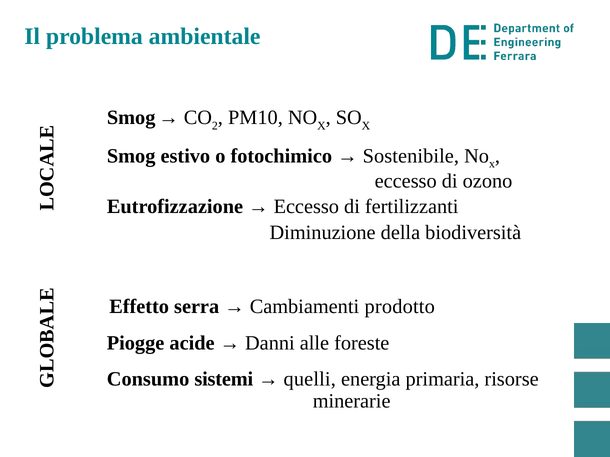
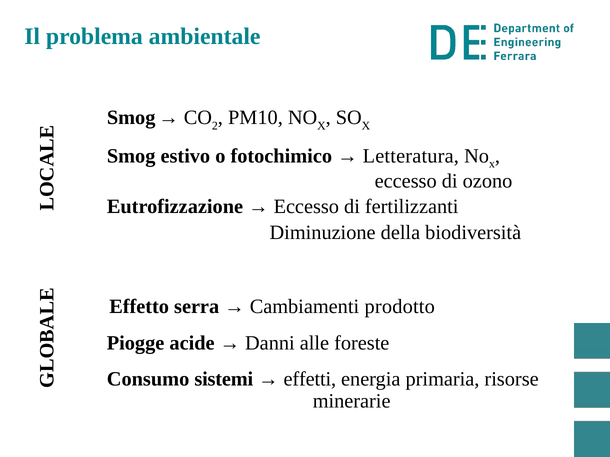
Sostenibile: Sostenibile -> Letteratura (411, 156)
quelli: quelli -> effetti (310, 380)
